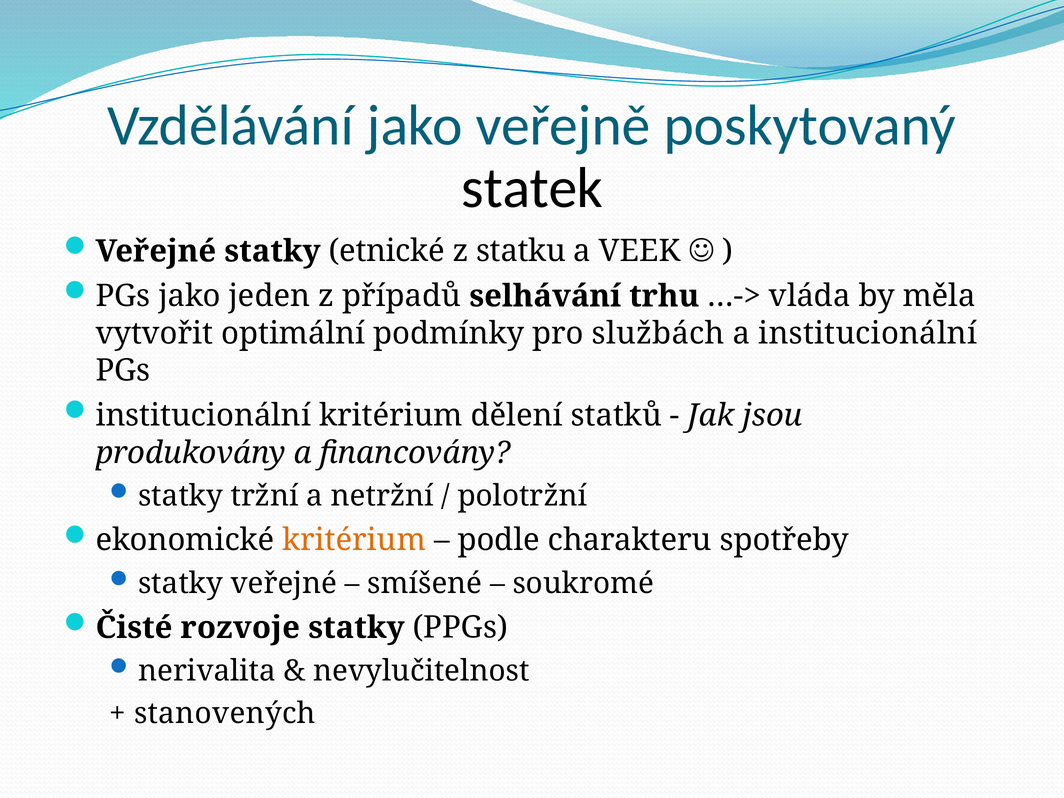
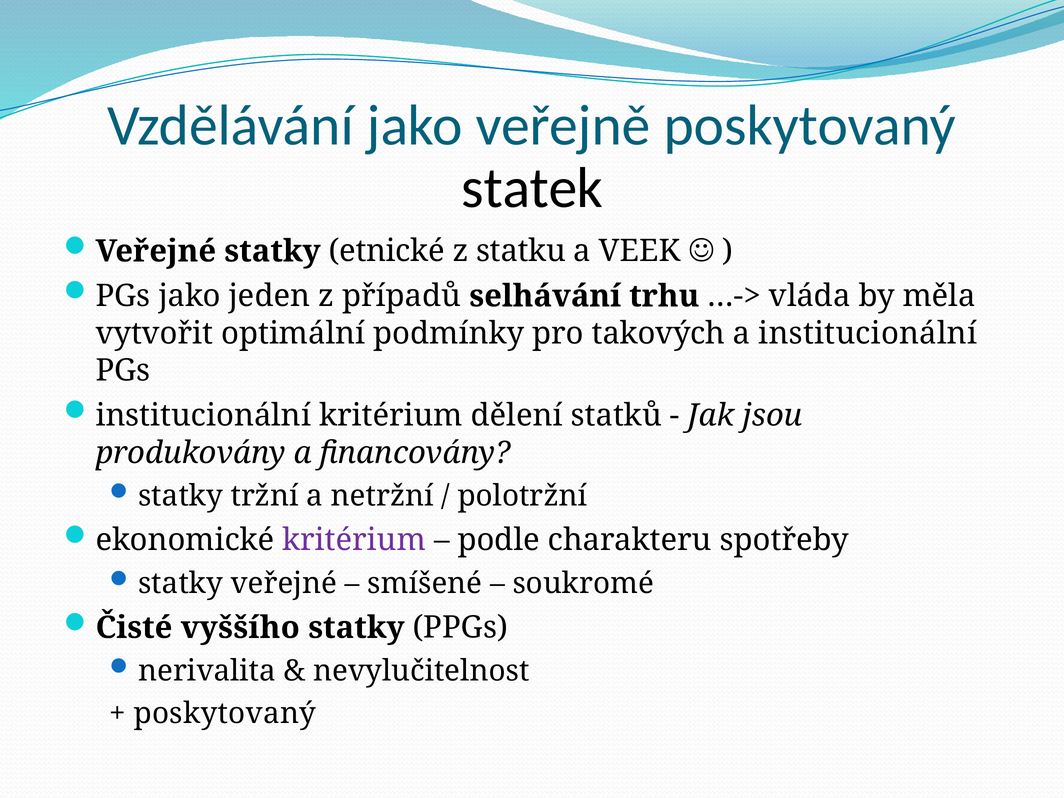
službách: službách -> takových (659, 333)
kritérium colour: orange -> purple (354, 540)
rozvoje: rozvoje -> vyššího (240, 628)
stanovených: stanovených -> poskytovaný (225, 714)
